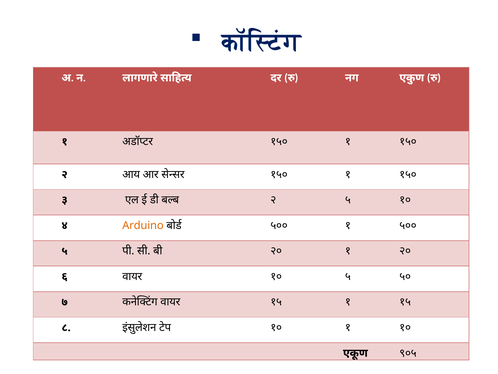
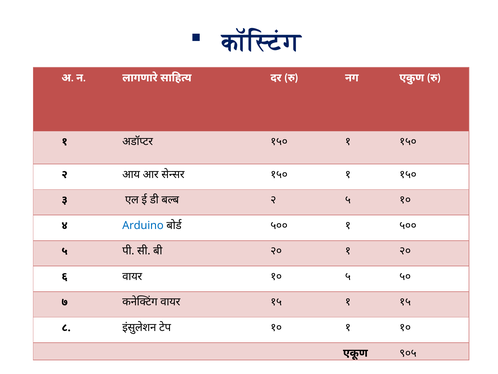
Arduino colour: orange -> blue (143, 225)
